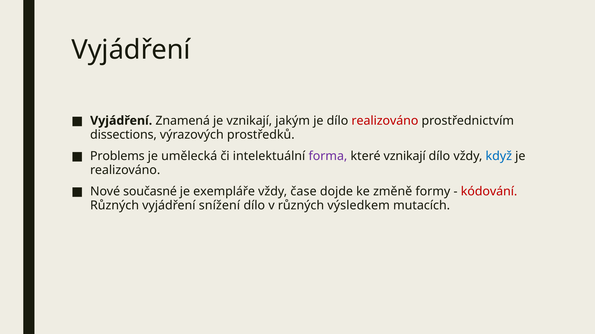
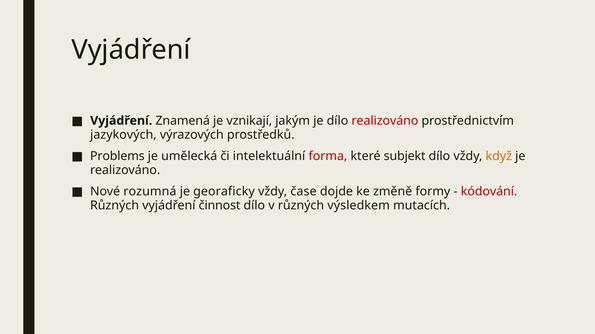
dissections: dissections -> jazykových (123, 135)
forma colour: purple -> red (328, 156)
které vznikají: vznikají -> subjekt (405, 156)
když colour: blue -> orange (499, 156)
současné: současné -> rozumná (150, 192)
exempláře: exempláře -> georaficky (224, 192)
snížení: snížení -> činnost (220, 206)
